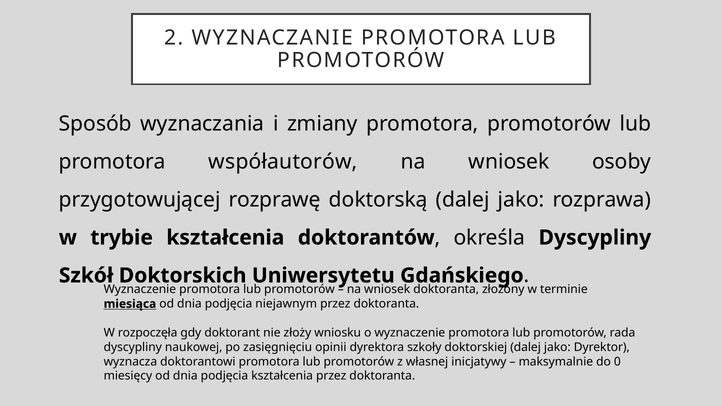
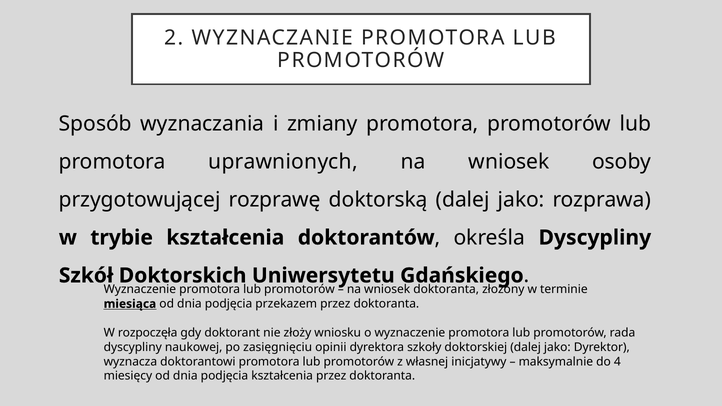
współautorów: współautorów -> uprawnionych (283, 162)
niejawnym: niejawnym -> przekazem (286, 304)
0: 0 -> 4 (617, 362)
